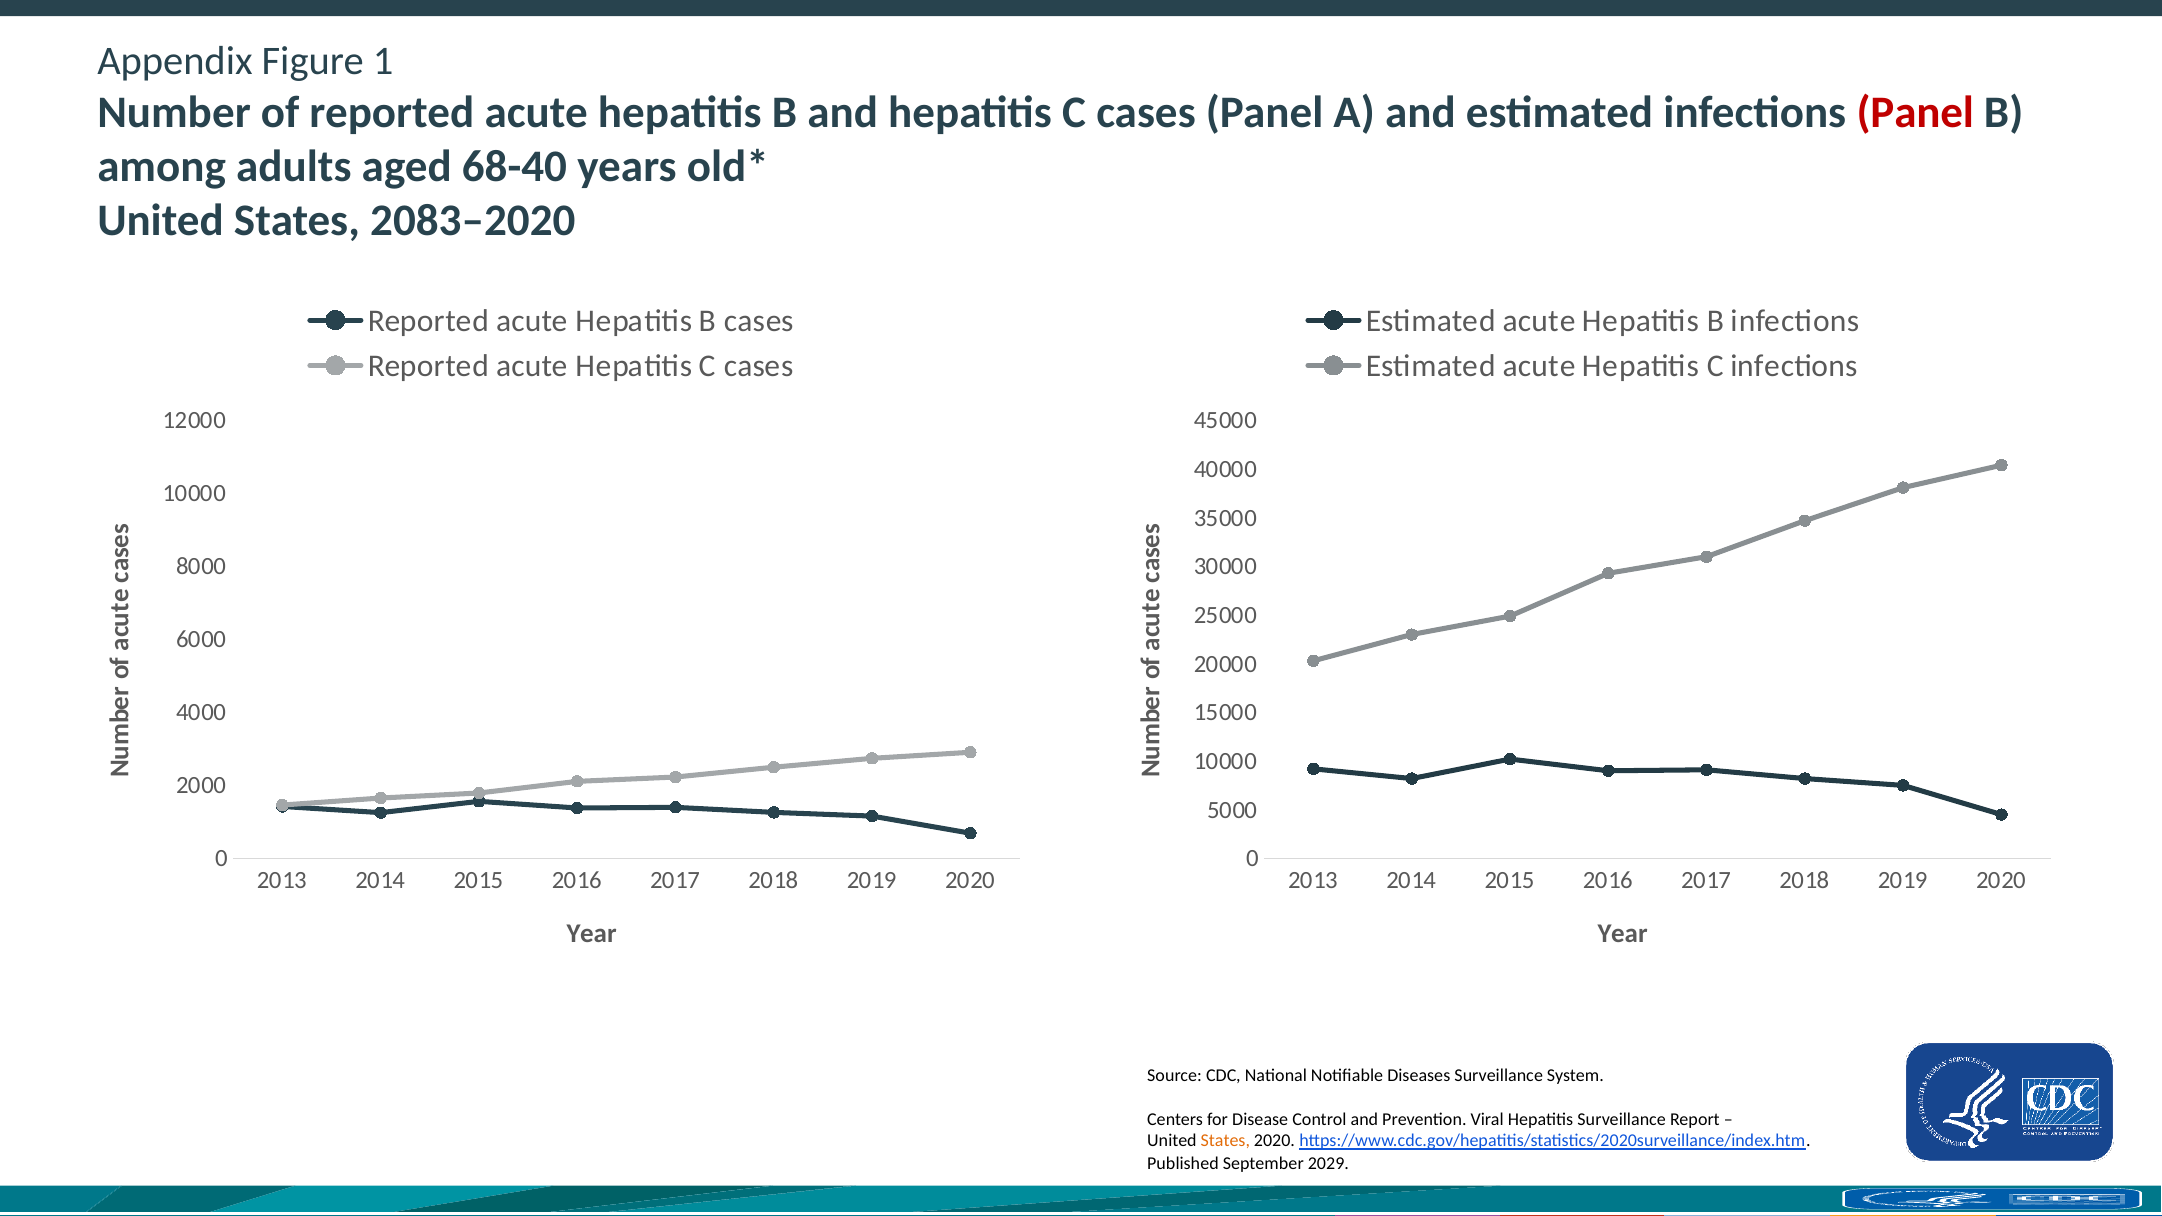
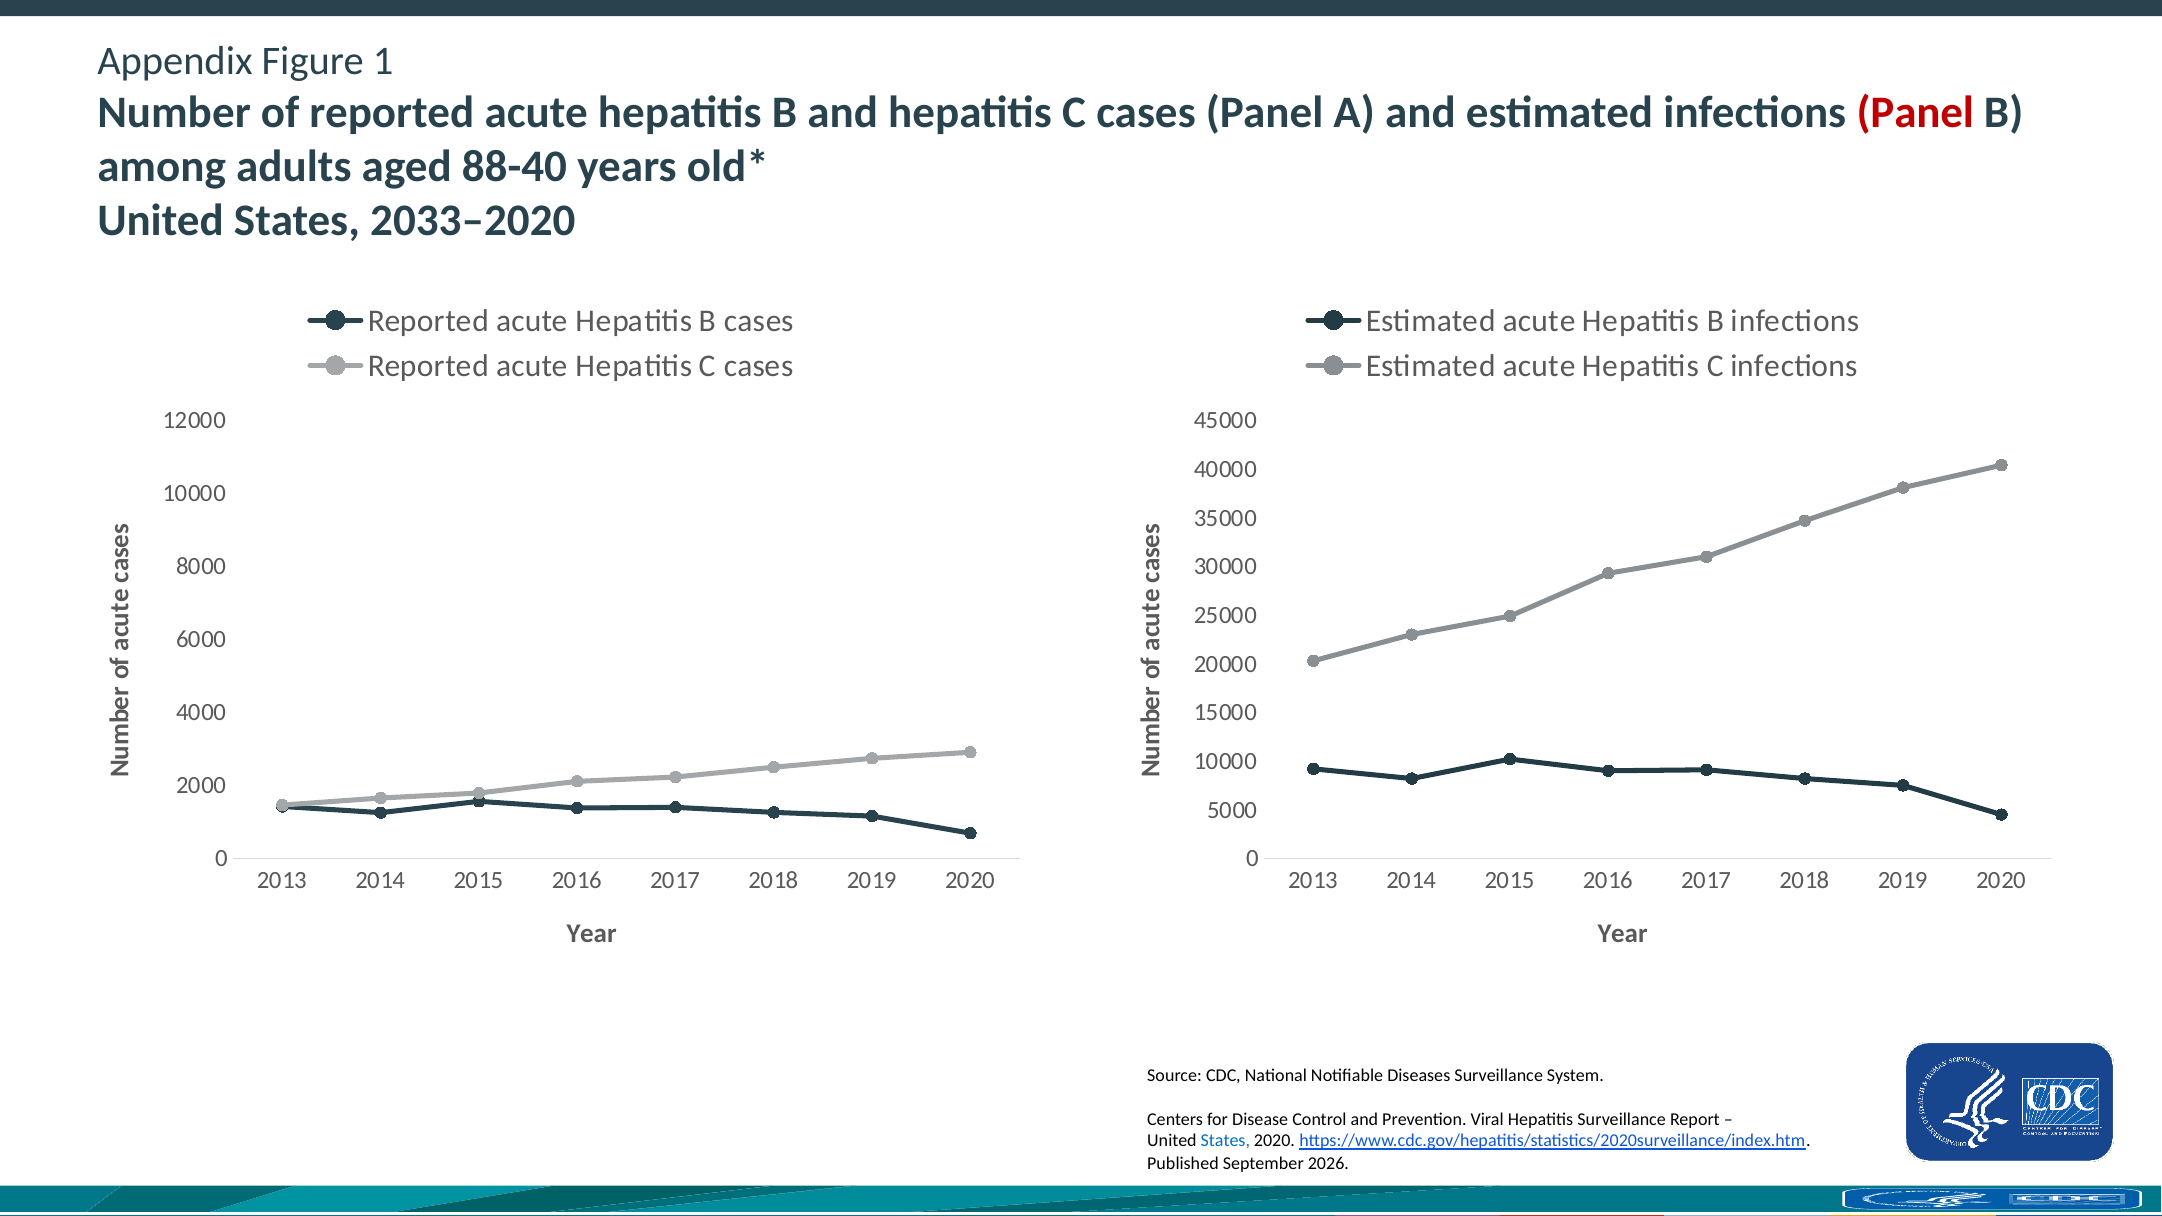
68-40: 68-40 -> 88-40 (514, 166)
2083–2020: 2083–2020 -> 2033–2020 (473, 221)
States colour: orange -> blue (1225, 1141)
2029: 2029 -> 2026 (1328, 1163)
